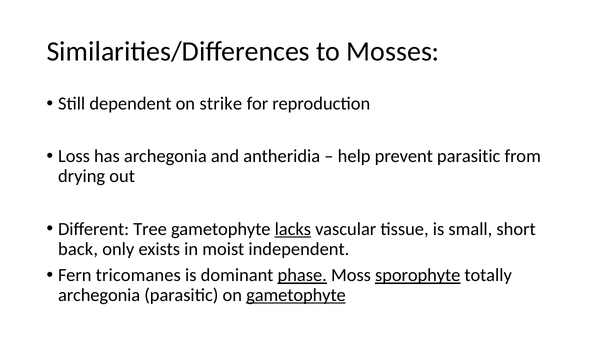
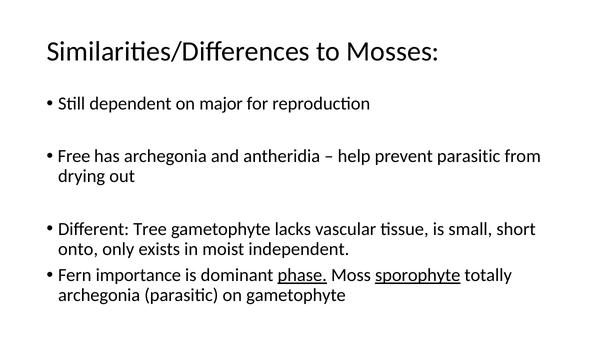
strike: strike -> major (221, 104)
Loss: Loss -> Free (74, 156)
lacks underline: present -> none (293, 229)
back: back -> onto (78, 249)
tricomanes: tricomanes -> importance (138, 275)
gametophyte underline: present -> none (296, 295)
